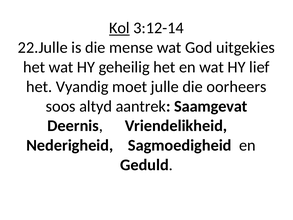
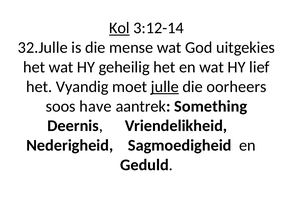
22.Julle: 22.Julle -> 32.Julle (43, 48)
julle underline: none -> present (165, 87)
altyd: altyd -> have (96, 106)
Saamgevat: Saamgevat -> Something (211, 106)
